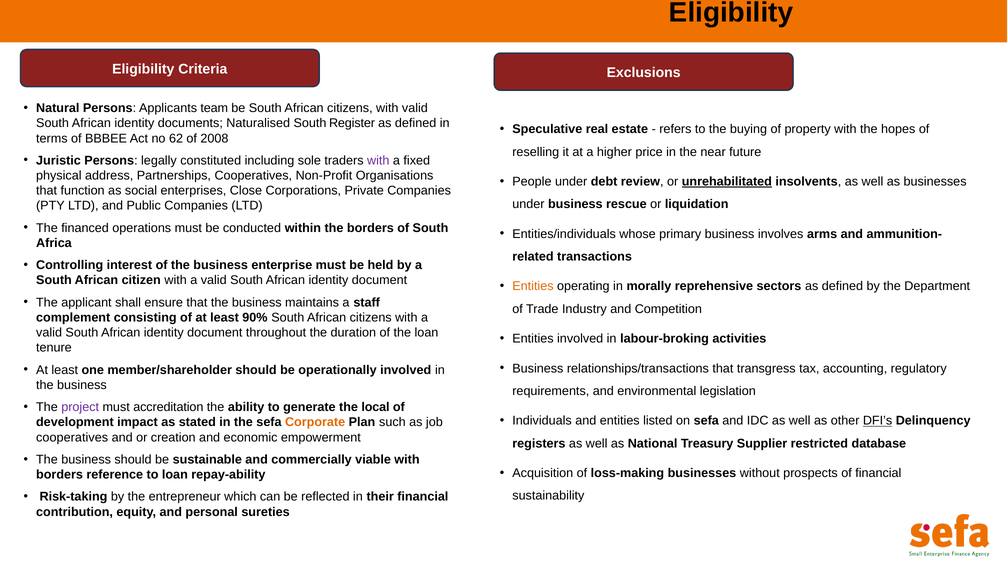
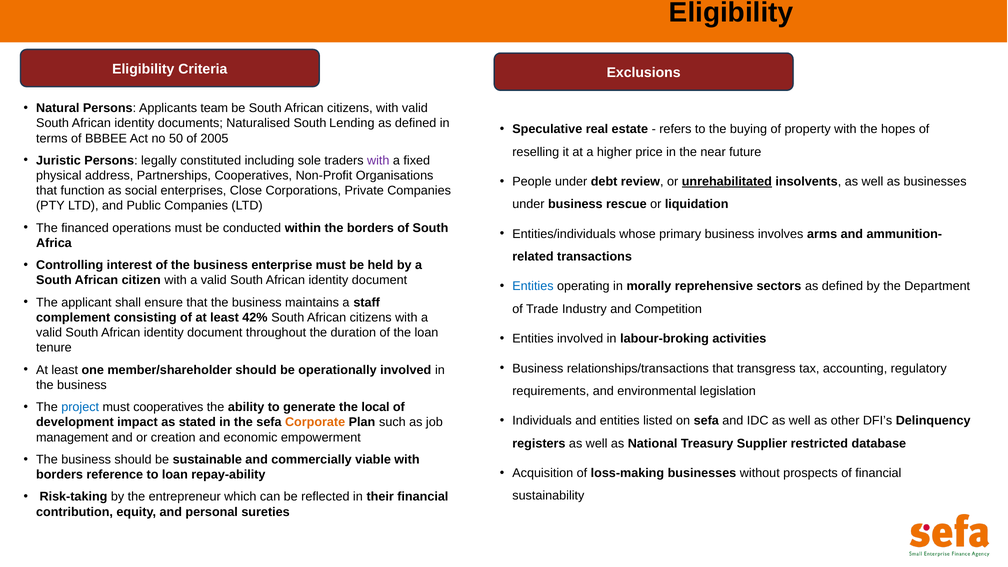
Register: Register -> Lending (352, 123)
62: 62 -> 50 (176, 138)
2008: 2008 -> 2005 (214, 138)
Entities colour: orange -> blue (533, 286)
90%: 90% -> 42% (255, 318)
project colour: purple -> blue (80, 407)
must accreditation: accreditation -> cooperatives (168, 407)
DFI’s underline: present -> none (878, 421)
cooperatives: cooperatives -> management (72, 437)
